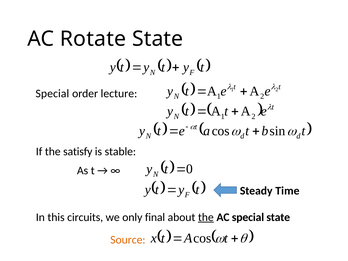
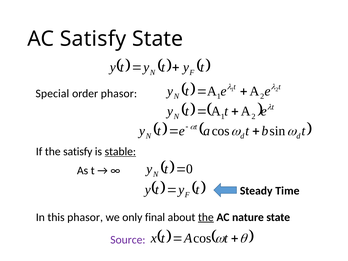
AC Rotate: Rotate -> Satisfy (93, 39)
order lecture: lecture -> phasor (119, 94)
stable underline: none -> present (120, 152)
this circuits: circuits -> phasor (85, 217)
AC special: special -> nature (248, 217)
Source colour: orange -> purple (128, 240)
